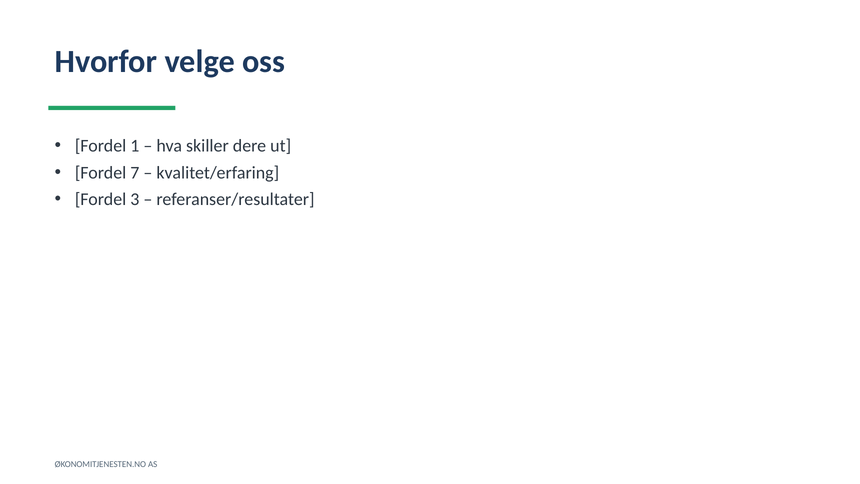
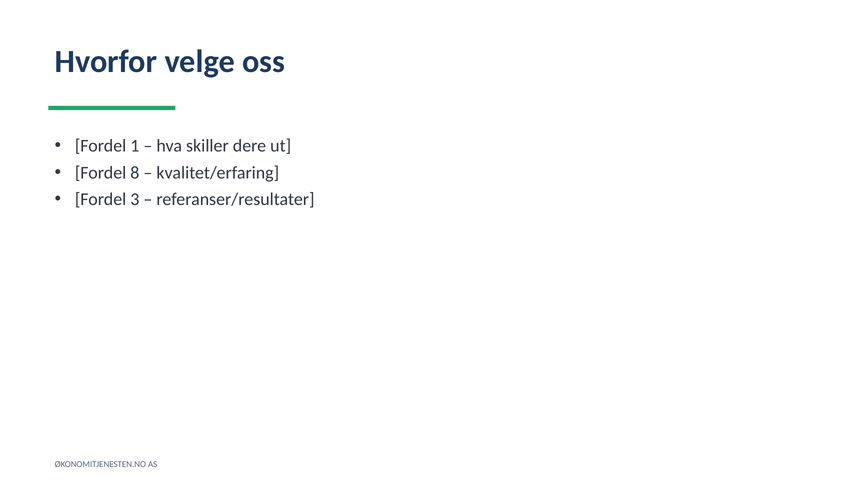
7: 7 -> 8 (135, 173)
